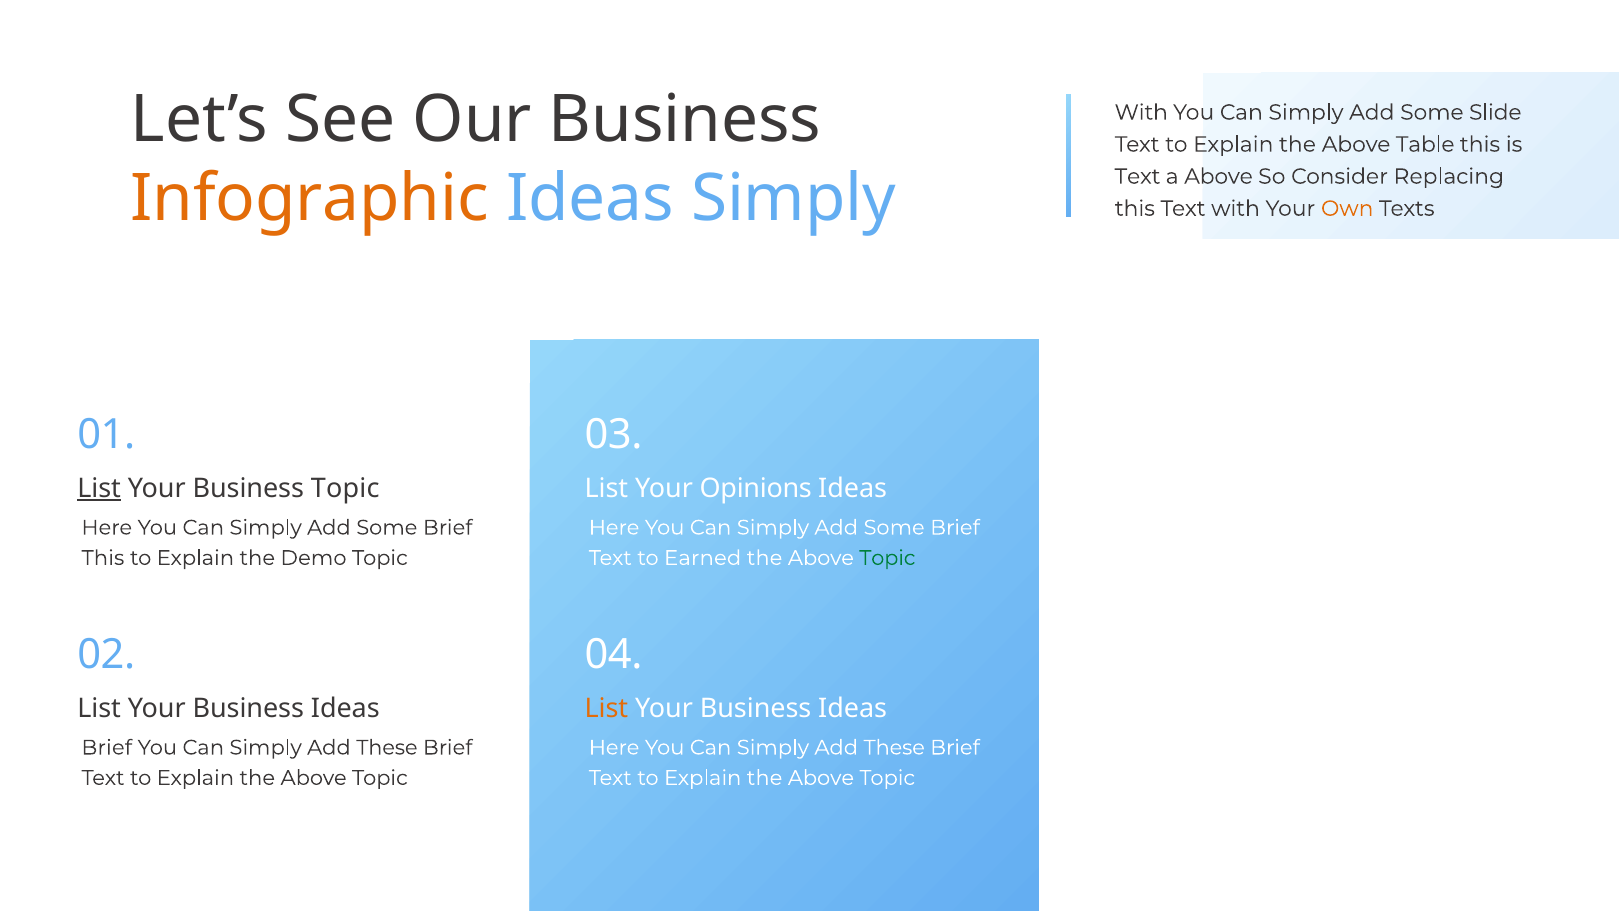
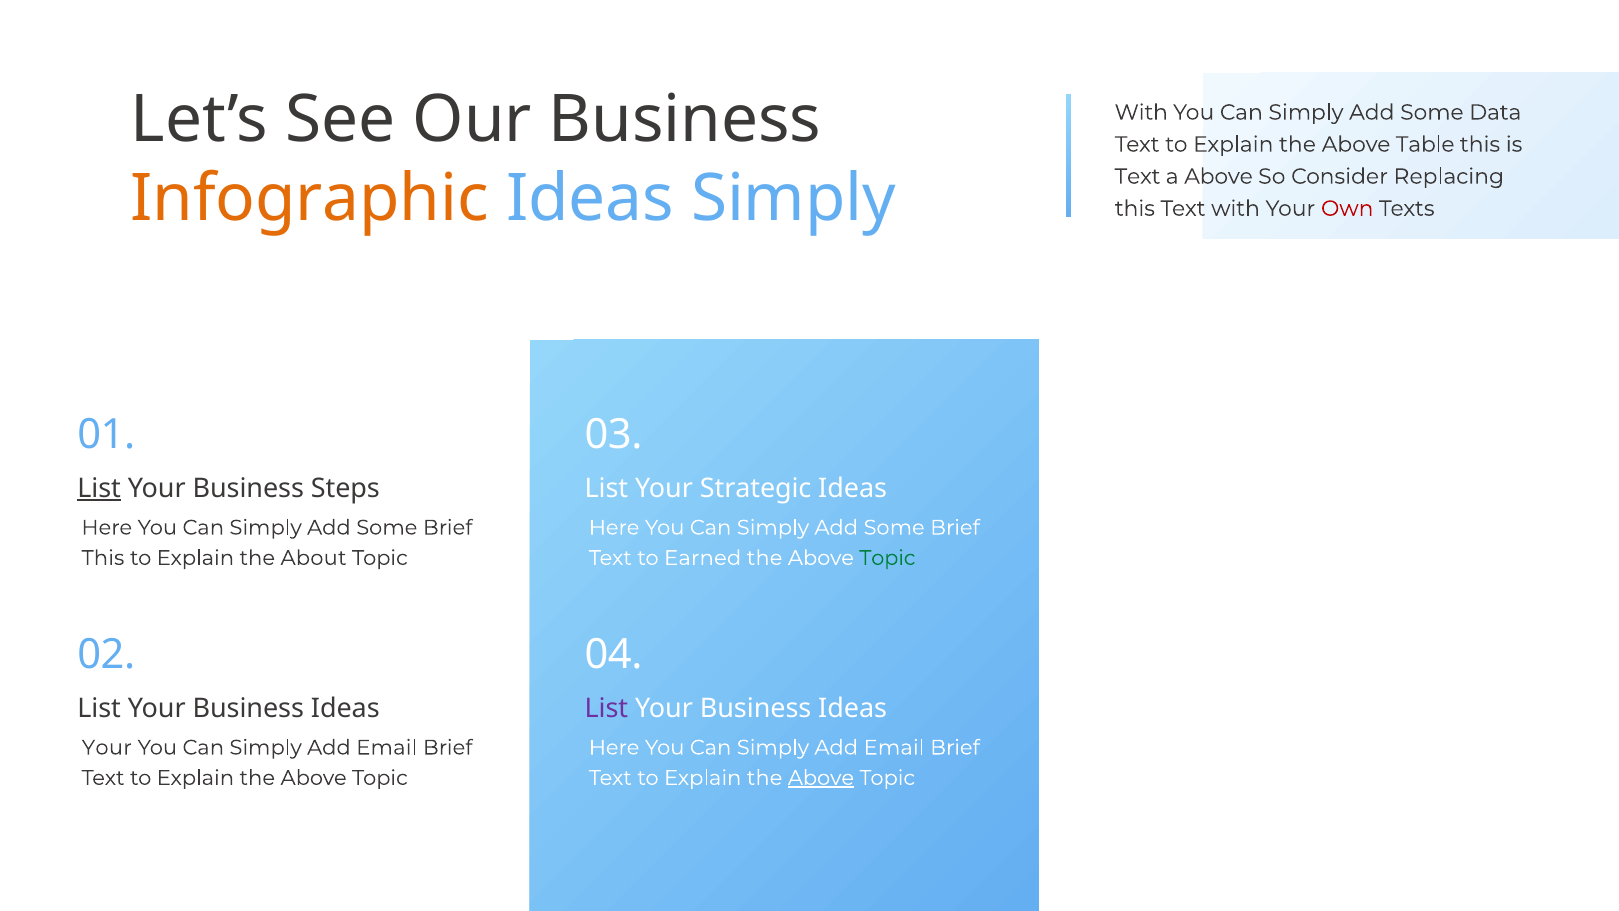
Slide: Slide -> Data (1495, 112)
Own colour: orange -> red (1347, 208)
Business Topic: Topic -> Steps (345, 488)
Opinions: Opinions -> Strategic (756, 488)
Demo: Demo -> About (314, 558)
List colour: orange -> purple (606, 708)
Brief: Brief -> Your (107, 747)
These: These -> Email (387, 747)
These: These -> Email (894, 747)
Above underline: none -> present (821, 778)
